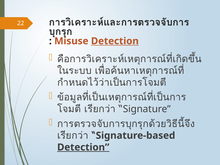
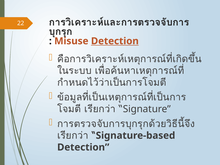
Detection underline: present -> none (83, 147)
